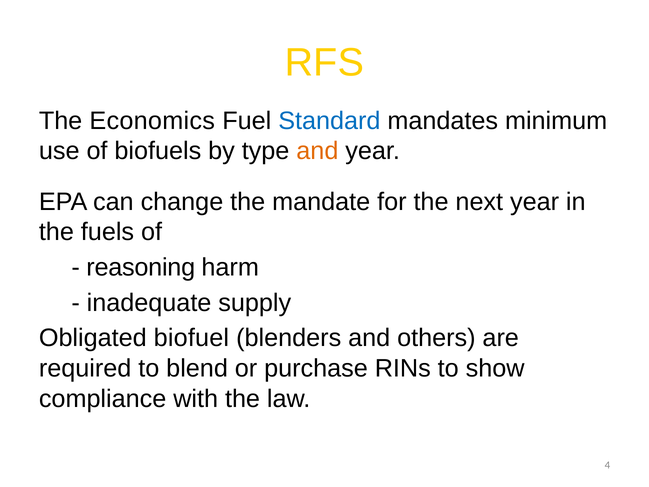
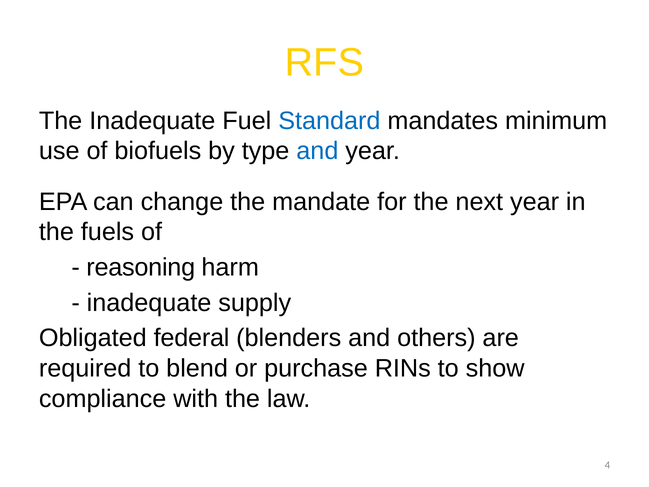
The Economics: Economics -> Inadequate (152, 121)
and colour: orange -> blue (317, 151)
biofuel: biofuel -> federal (192, 338)
